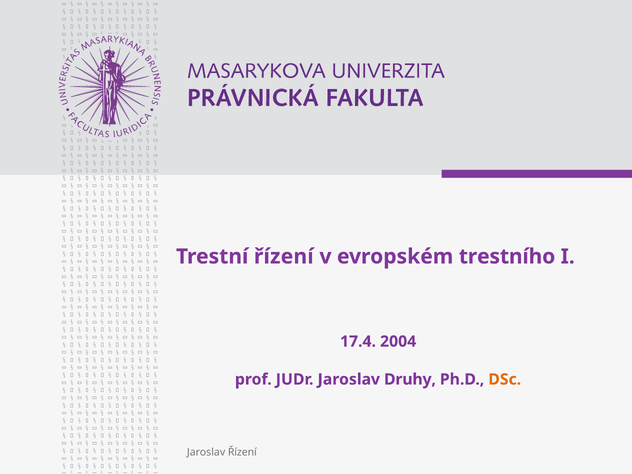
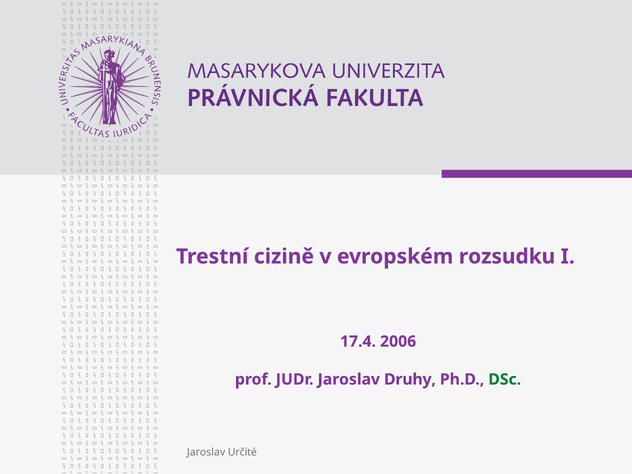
Trestní řízení: řízení -> cizině (284, 257)
trestního: trestního -> rozsudku (507, 257)
2004: 2004 -> 2006 (398, 341)
DSc colour: orange -> green (505, 379)
Jaroslav Řízení: Řízení -> Určité (242, 452)
